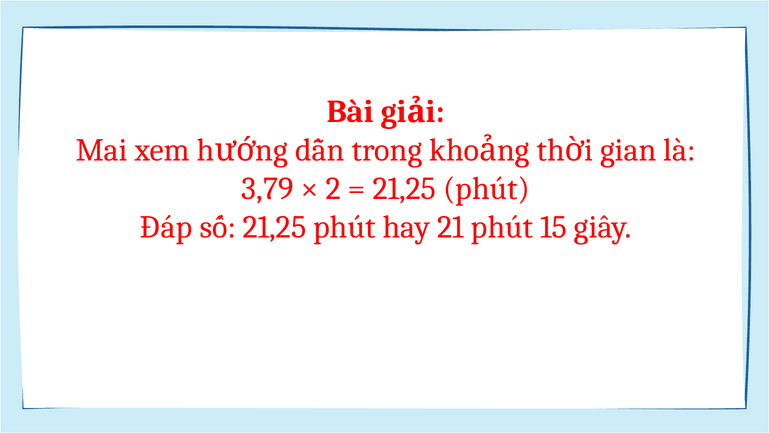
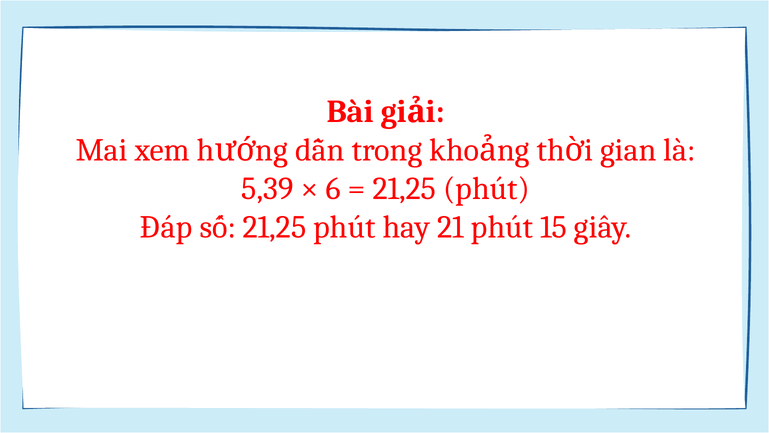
3,79: 3,79 -> 5,39 (268, 188)
2: 2 -> 6 (333, 188)
